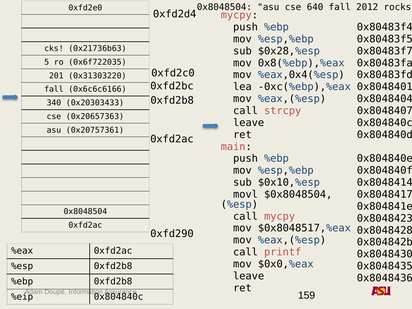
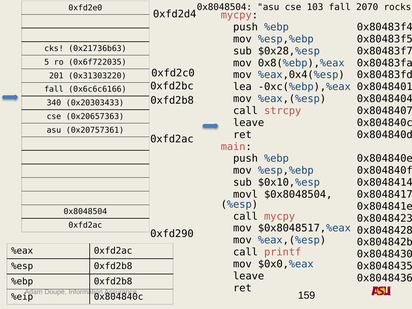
640: 640 -> 103 (315, 7)
2012: 2012 -> 2070 (367, 7)
